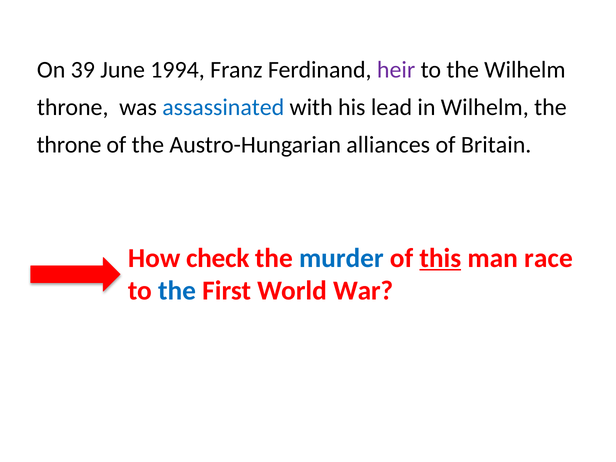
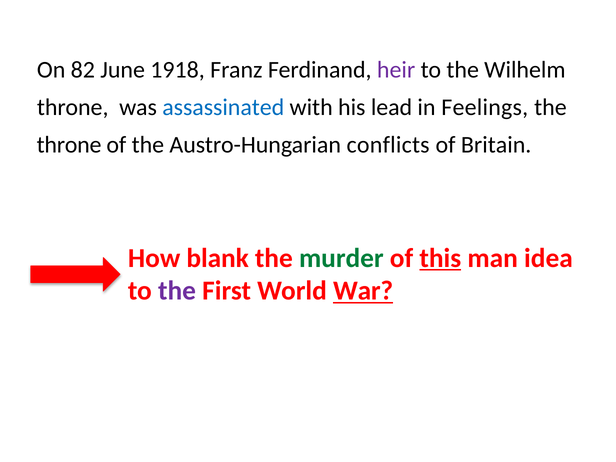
39: 39 -> 82 (83, 70)
1994: 1994 -> 1918 (178, 70)
in Wilhelm: Wilhelm -> Feelings (485, 107)
alliances: alliances -> conflicts (388, 145)
check: check -> blank (218, 258)
murder colour: blue -> green (341, 258)
race: race -> idea (548, 258)
the colour: blue -> purple (177, 291)
War underline: none -> present (363, 291)
